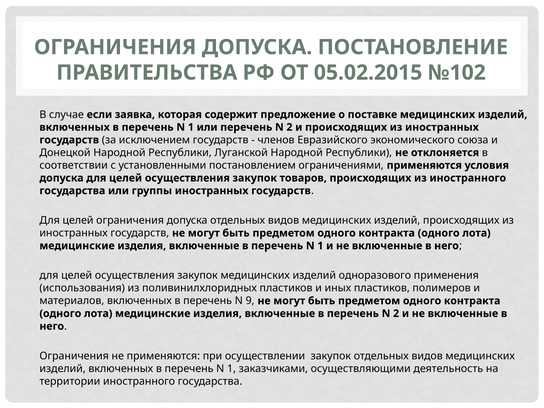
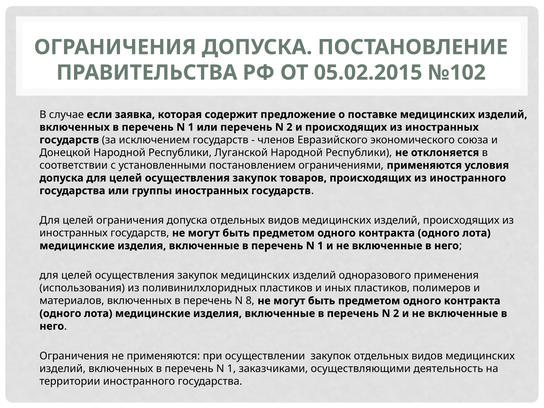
9: 9 -> 8 (250, 301)
